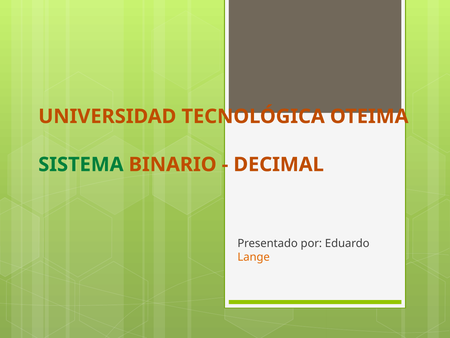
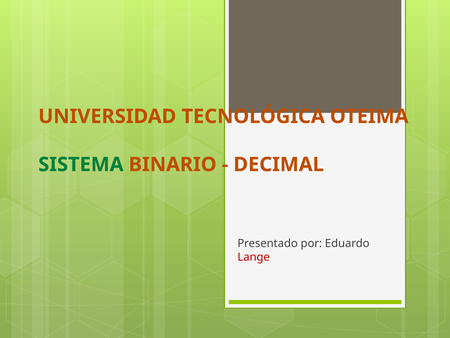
Lange colour: orange -> red (254, 257)
